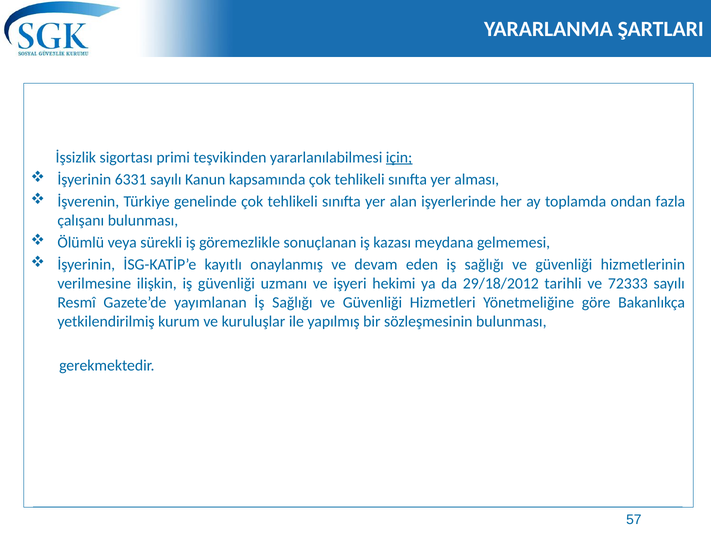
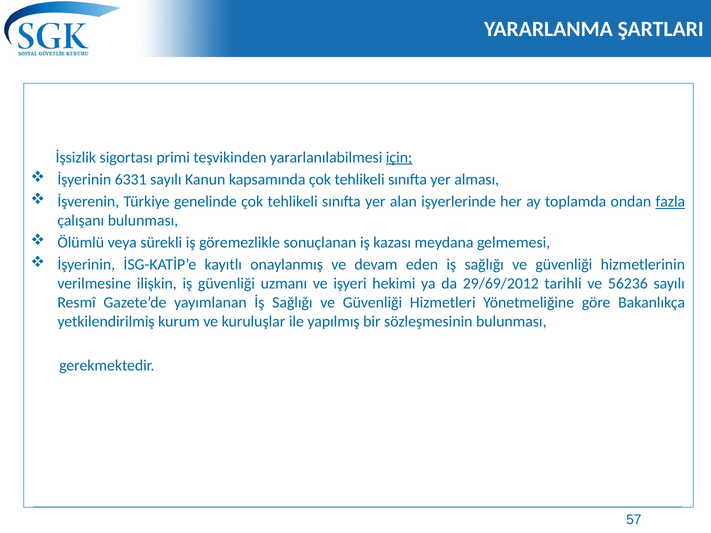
fazla underline: none -> present (670, 202)
29/18/2012: 29/18/2012 -> 29/69/2012 (501, 284)
72333: 72333 -> 56236 (628, 284)
